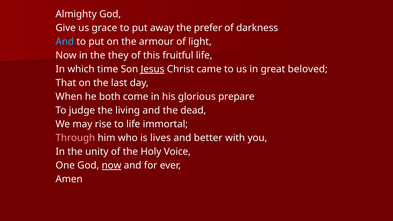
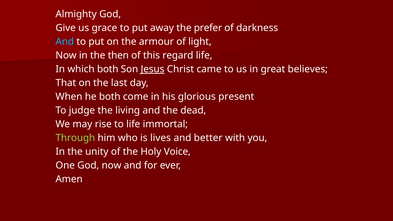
they: they -> then (118, 55)
fruitful: fruitful -> regard (178, 55)
which time: time -> both (108, 69)
beloved: beloved -> believes (308, 69)
prepare: prepare -> present (236, 97)
Through colour: pink -> light green (75, 138)
now underline: present -> none (111, 165)
